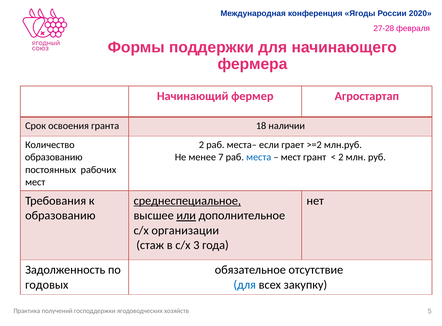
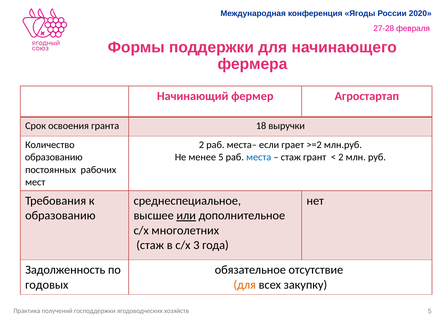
наличии: наличии -> выручки (287, 126)
менее 7: 7 -> 5 (221, 158)
мест: мест -> стаж (291, 158)
среднеспециальное underline: present -> none (187, 201)
организации: организации -> многолетних (185, 231)
для colour: blue -> orange (245, 285)
